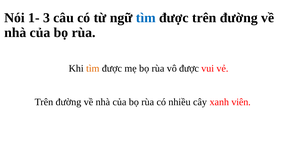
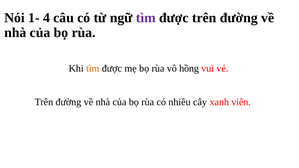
3: 3 -> 4 (46, 18)
tìm colour: blue -> purple (146, 18)
vô được: được -> hồng (189, 69)
